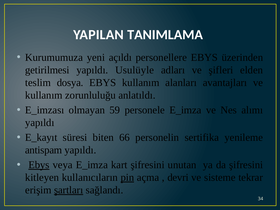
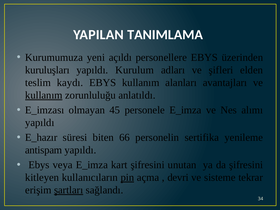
getirilmesi: getirilmesi -> kuruluşları (47, 70)
Usulüyle: Usulüyle -> Kurulum (135, 70)
dosya: dosya -> kaydı (70, 83)
kullanım underline: none -> present (44, 95)
59: 59 -> 45 (115, 110)
E_kayıt: E_kayıt -> E_hazır (41, 137)
Ebys underline: present -> none (39, 165)
